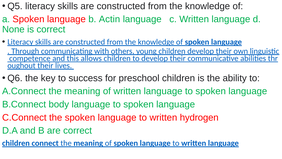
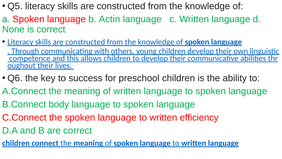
hydrogen: hydrogen -> efficiency (199, 117)
